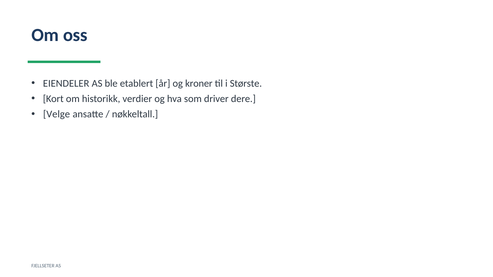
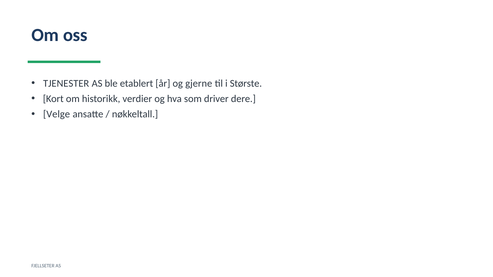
EIENDELER: EIENDELER -> TJENESTER (66, 83)
kroner: kroner -> gjerne (199, 83)
